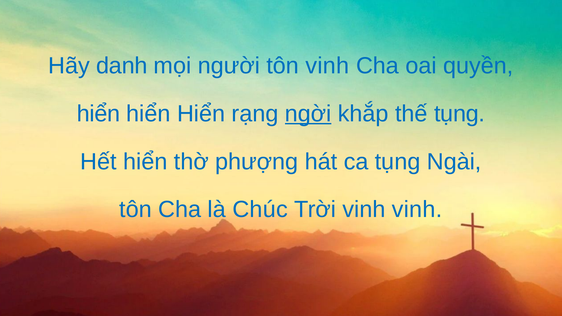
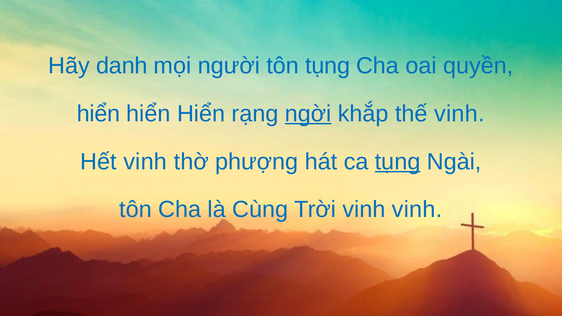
tôn vinh: vinh -> tụng (328, 66)
thế tụng: tụng -> vinh (459, 114)
Hết hiển: hiển -> vinh (145, 162)
tụng underline: none -> present (398, 162)
Chúc: Chúc -> Cùng (260, 210)
